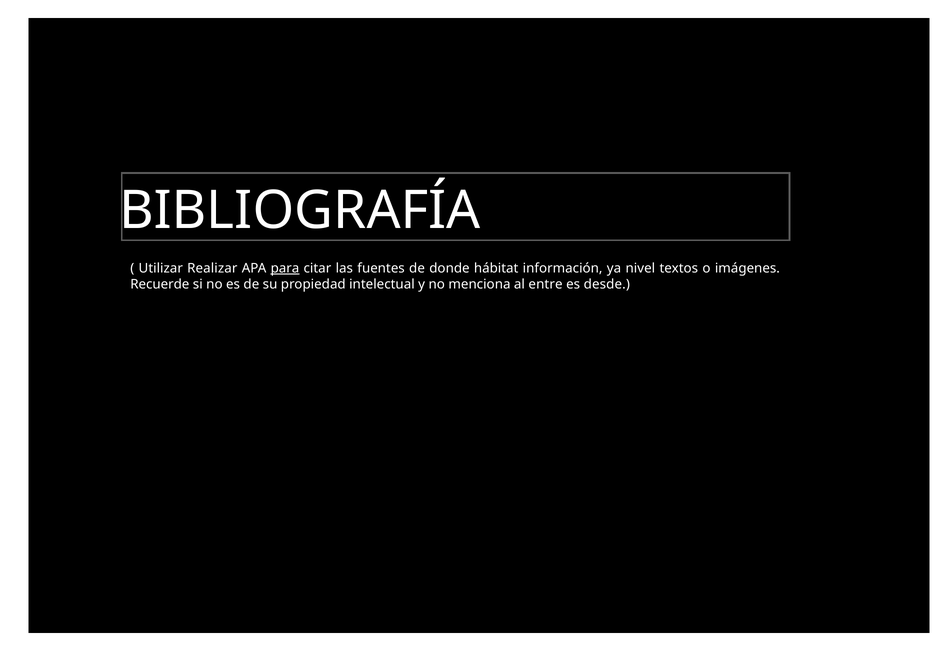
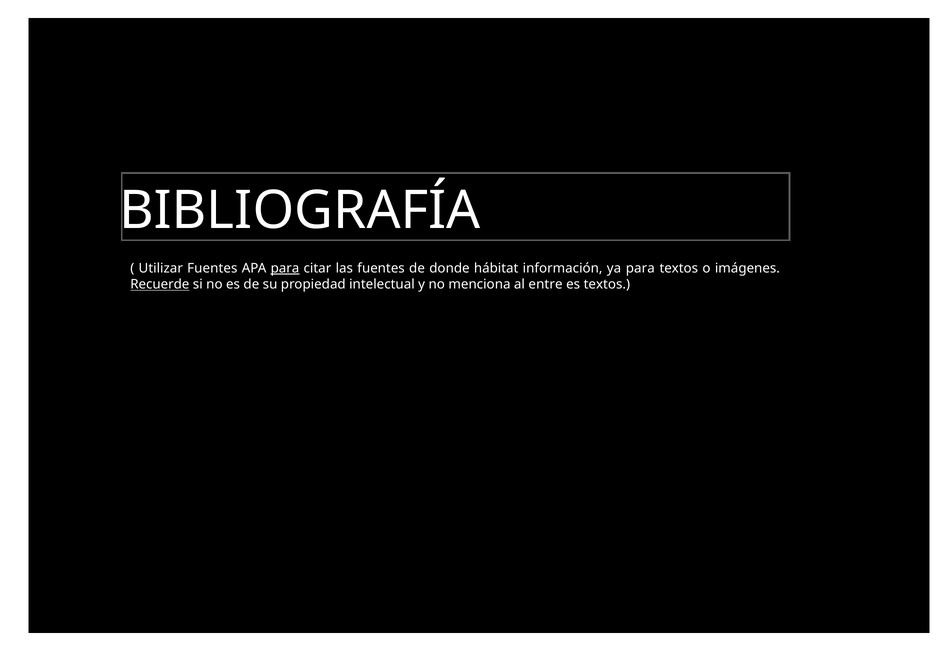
Utilizar Realizar: Realizar -> Fuentes (212, 268)
ya nivel: nivel -> para (640, 268)
Recuerde underline: none -> present (160, 284)
es desde: desde -> textos (607, 284)
